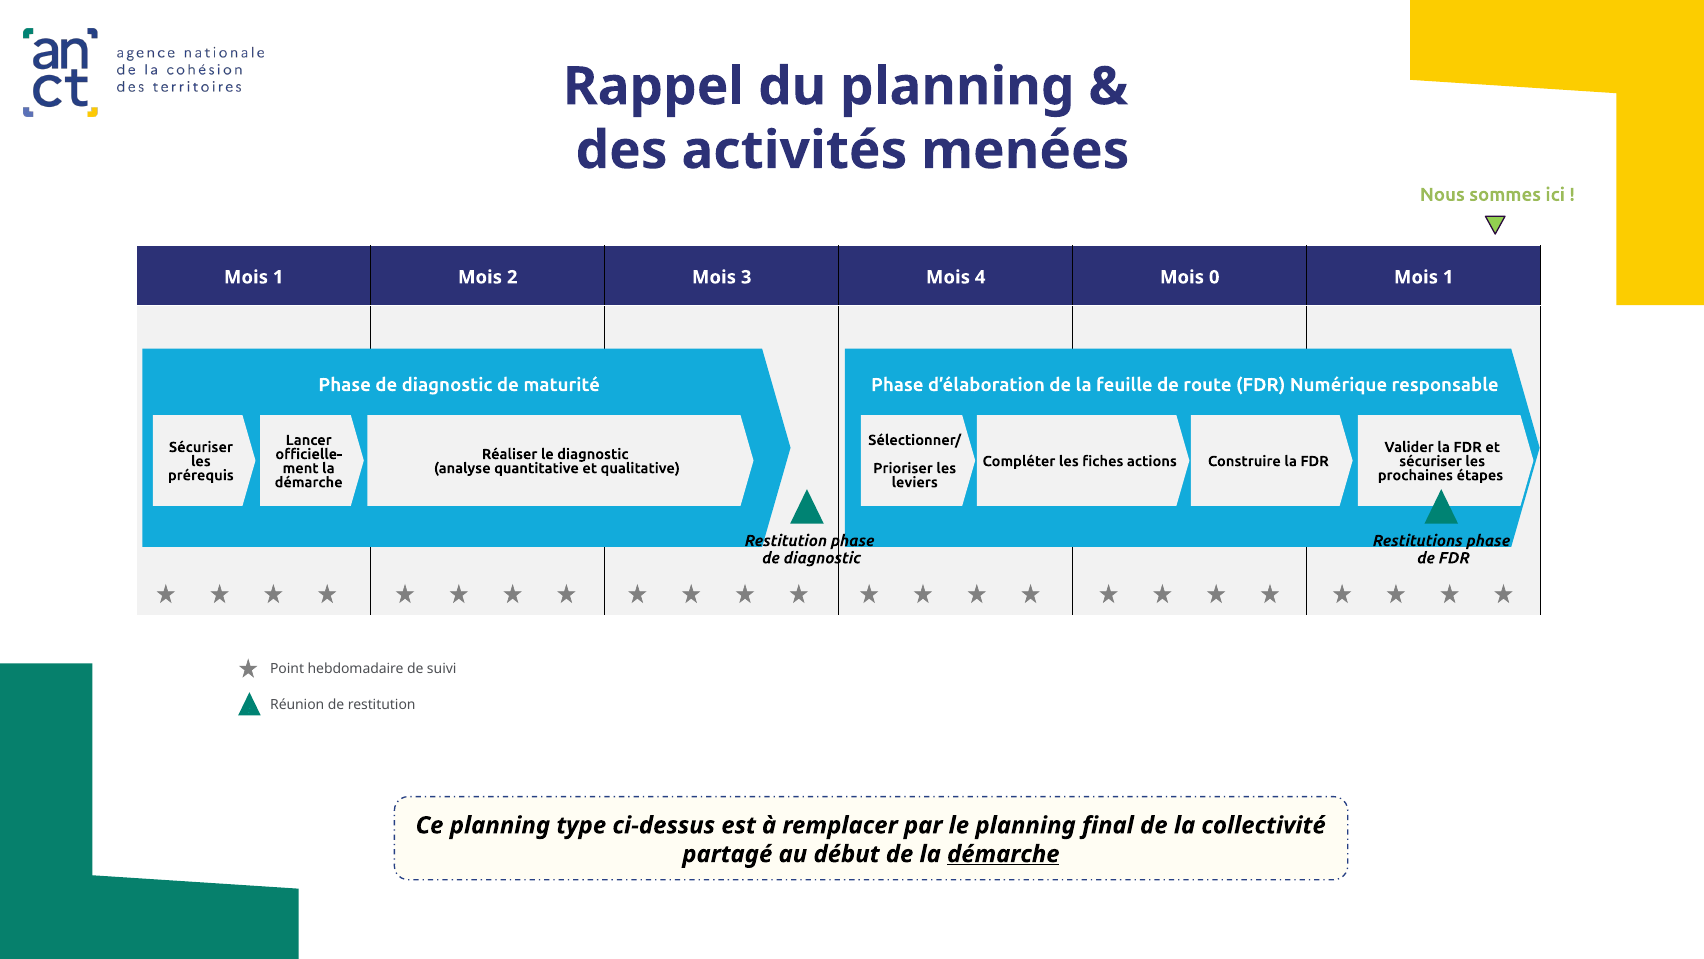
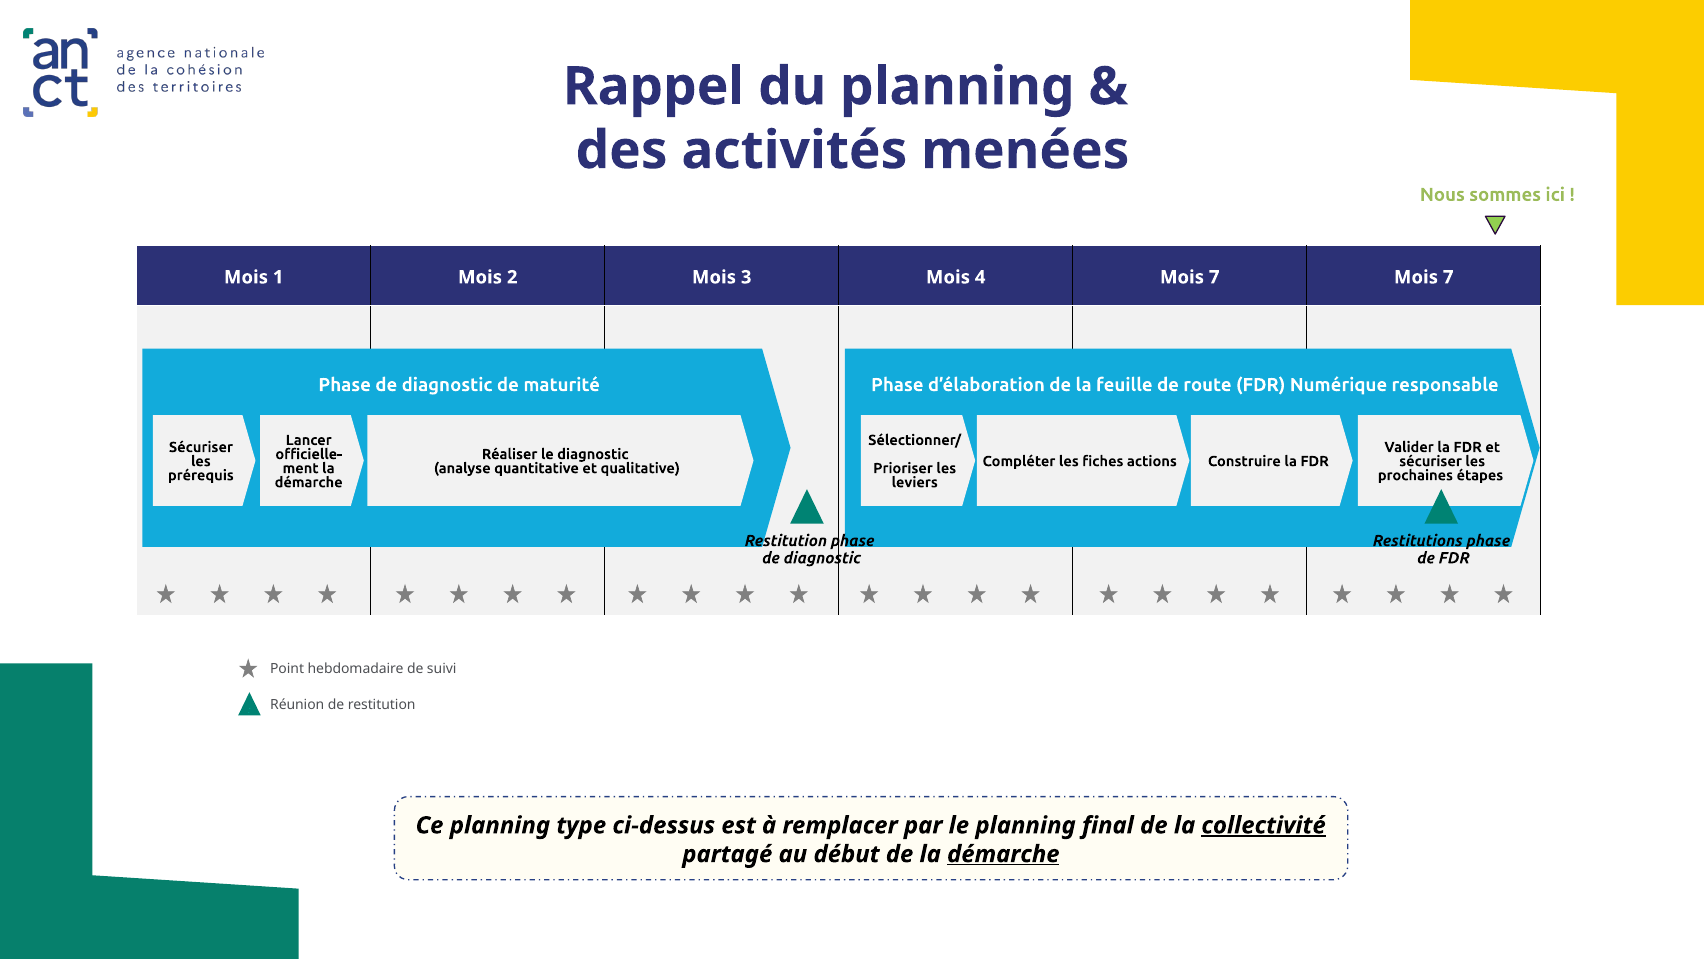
4 Mois 0: 0 -> 7 (1214, 277)
1: 1 -> 7 (1448, 277)
collectivité underline: none -> present (1264, 825)
